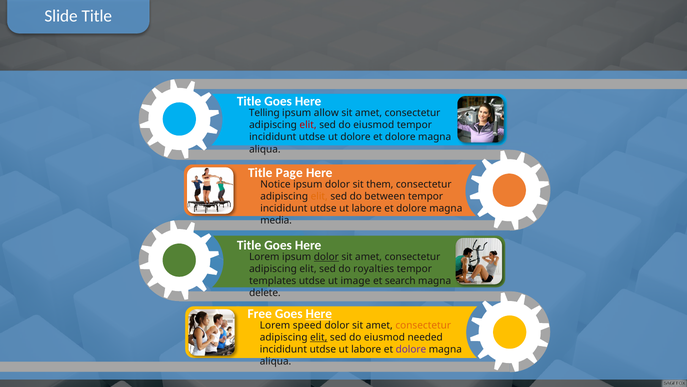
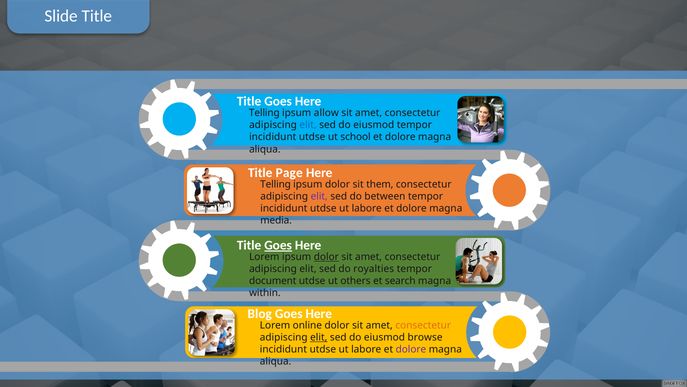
elit colour: red -> blue (308, 125)
ut dolore: dolore -> school (356, 137)
Notice: Notice -> Telling (276, 184)
elit colour: orange -> purple (319, 196)
Goes underline: none -> present (278, 245)
templates: templates -> document (273, 280)
image: image -> others (356, 280)
delete: delete -> within (265, 293)
Free: Free -> Blog (260, 313)
Here underline: present -> none (319, 313)
speed: speed -> online (307, 325)
needed: needed -> browse (425, 337)
